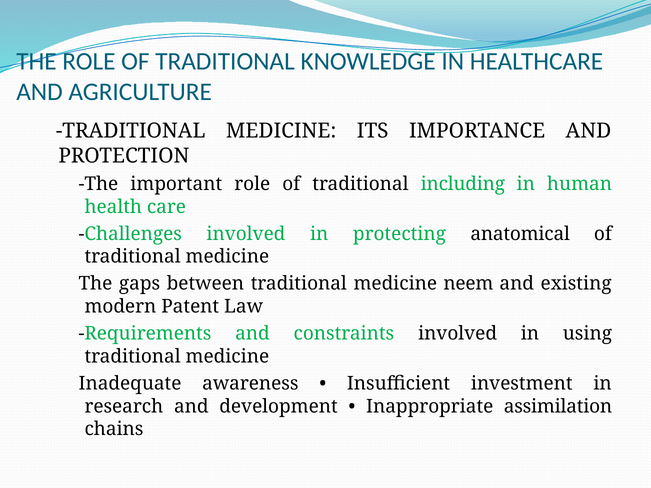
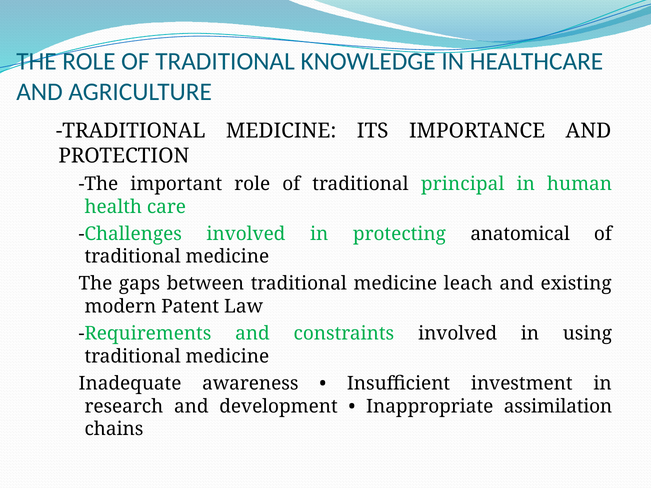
including: including -> principal (463, 184)
neem: neem -> leach (468, 284)
